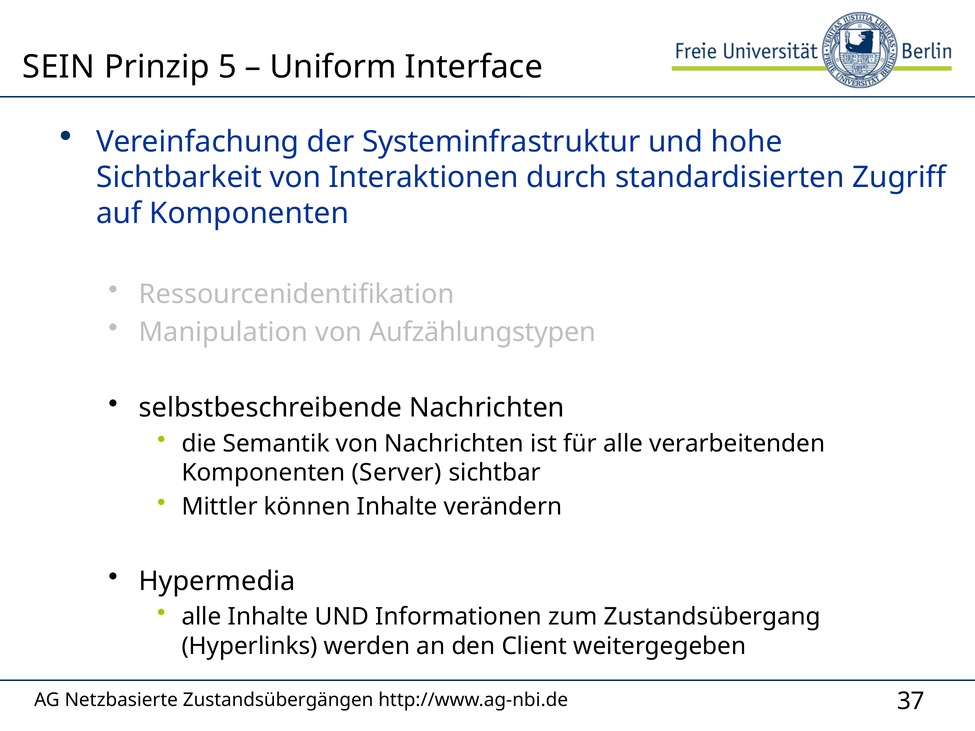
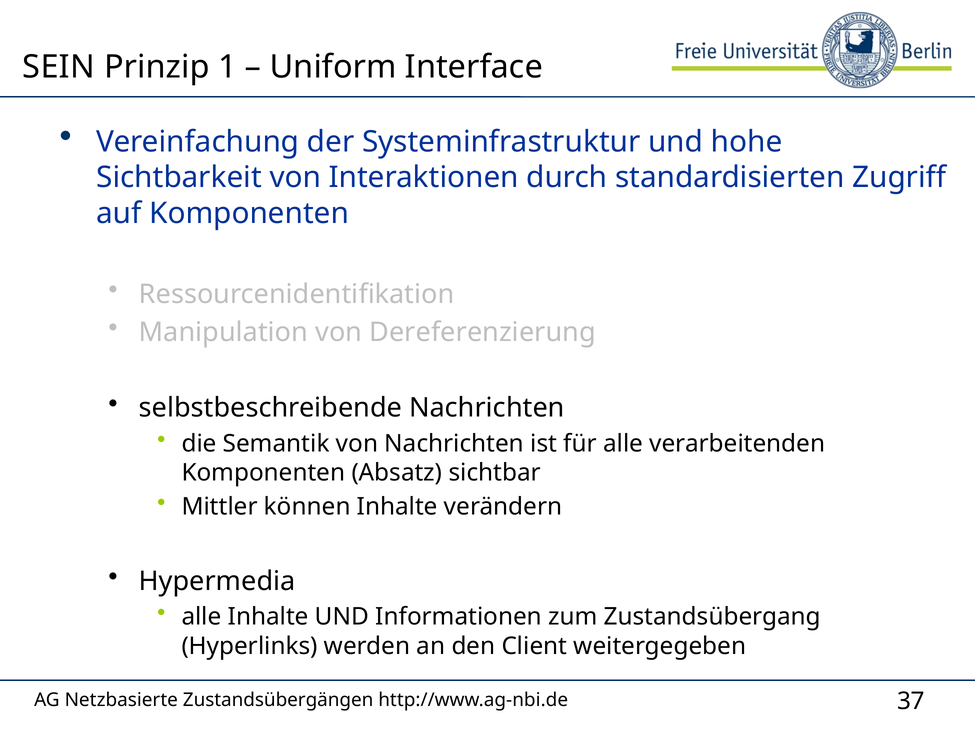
5: 5 -> 1 (227, 67)
Aufzählungstypen: Aufzählungstypen -> Dereferenzierung (483, 332)
Server: Server -> Absatz (397, 473)
